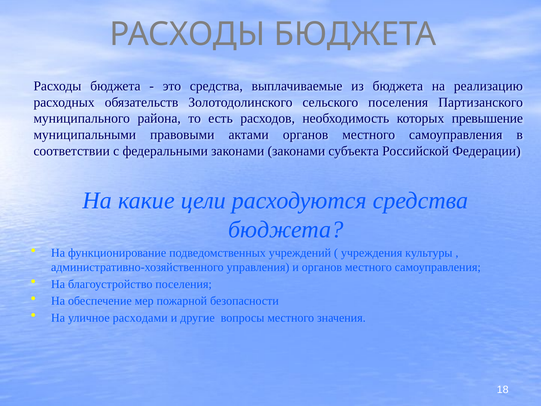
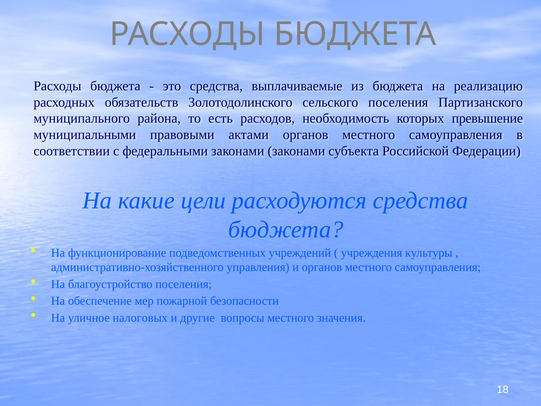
расходами: расходами -> налоговых (140, 318)
